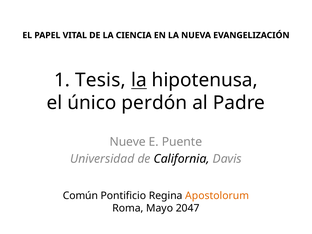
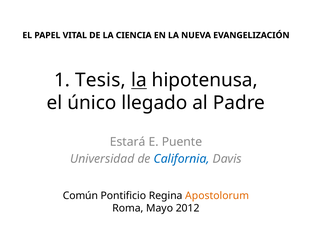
perdón: perdón -> llegado (154, 103)
Nueve: Nueve -> Estará (128, 142)
California colour: black -> blue (182, 159)
2047: 2047 -> 2012 (188, 208)
